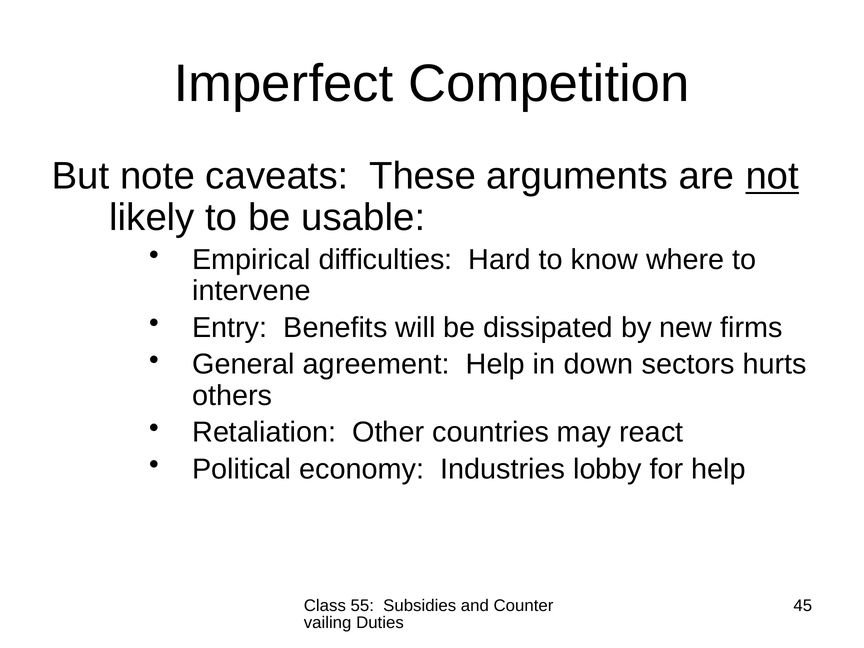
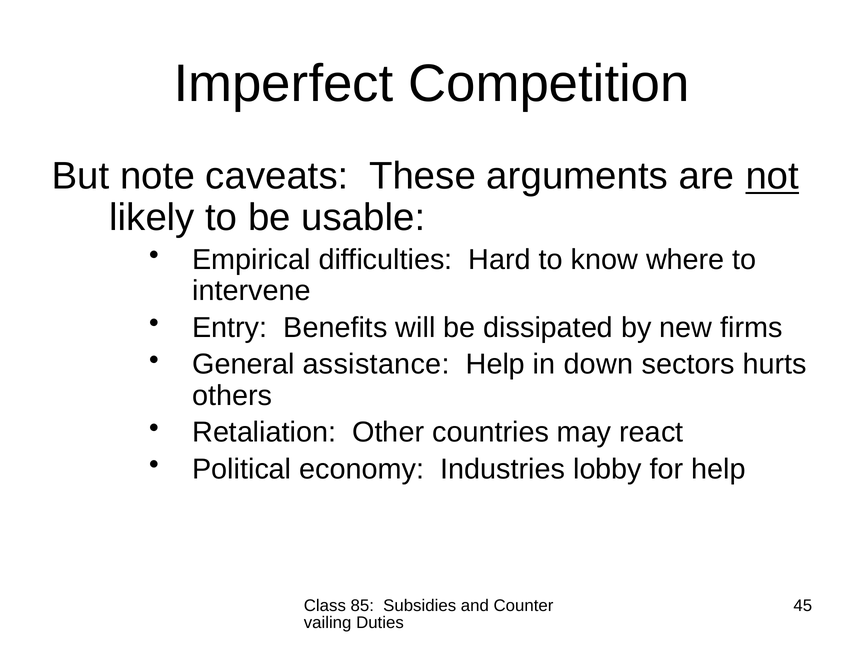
agreement: agreement -> assistance (376, 364)
55: 55 -> 85 (362, 606)
